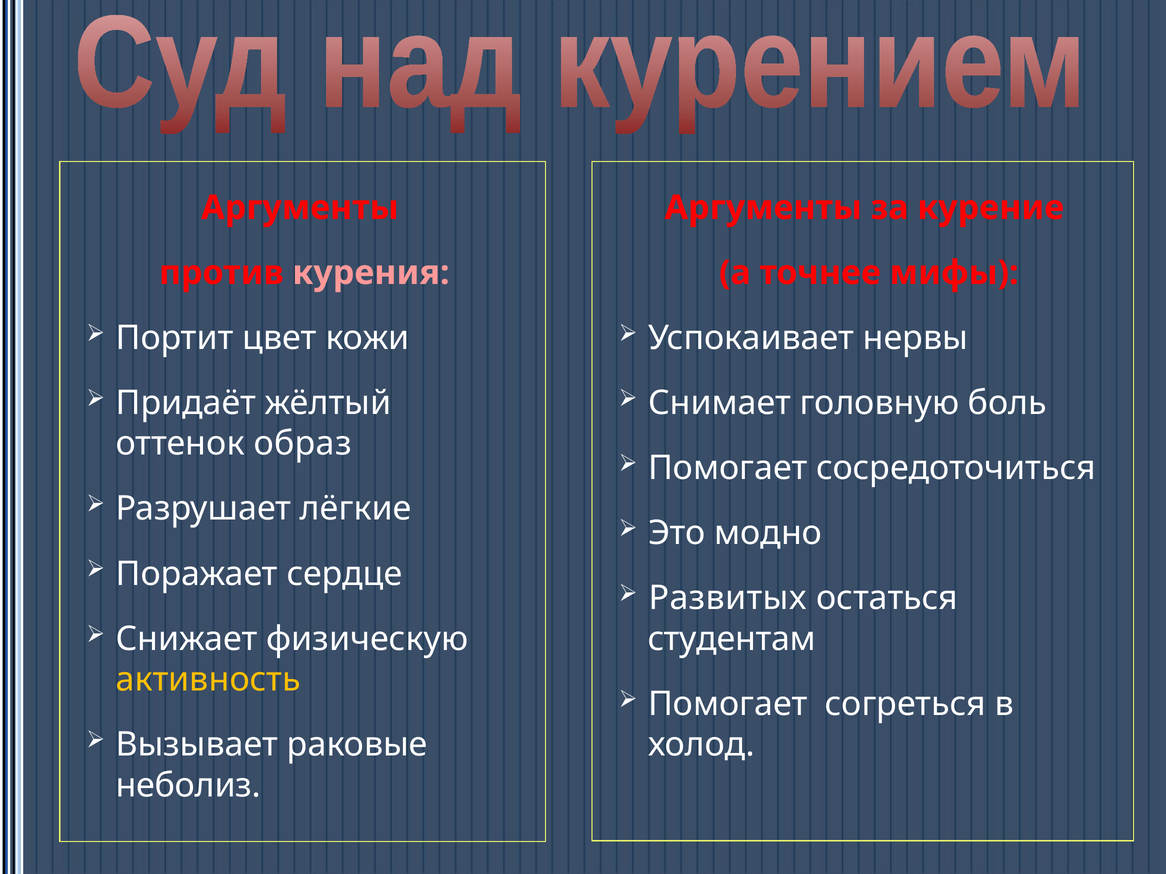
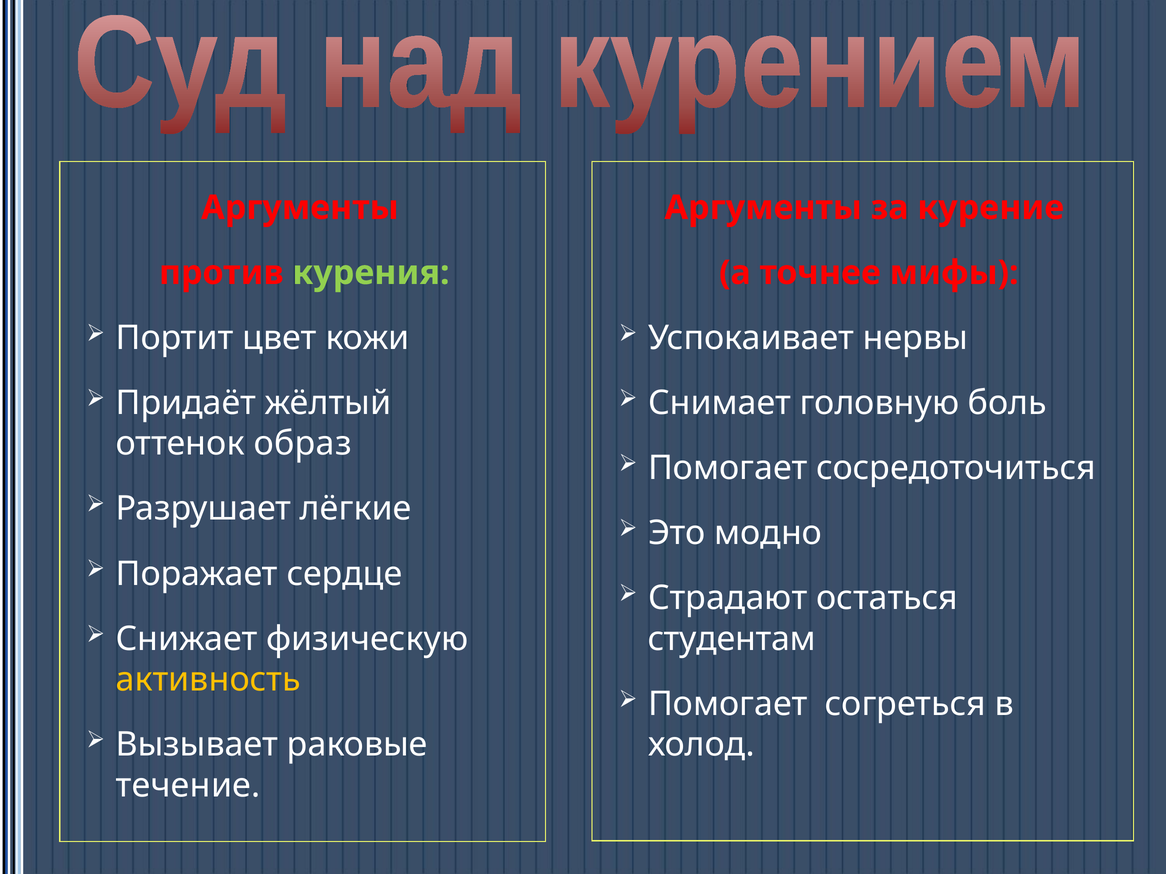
курения colour: pink -> light green (371, 273)
Развитых: Развитых -> Страдают (728, 598)
неболиз: неболиз -> течение (188, 786)
